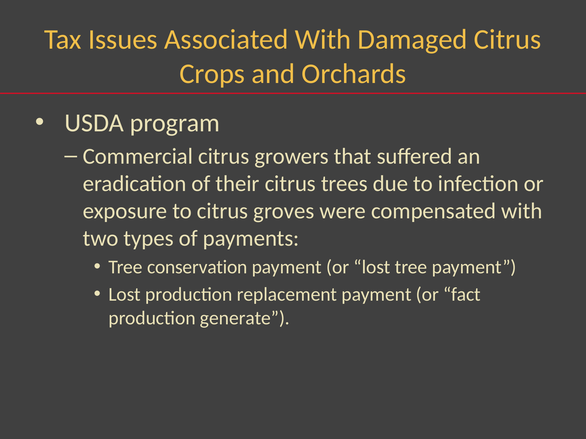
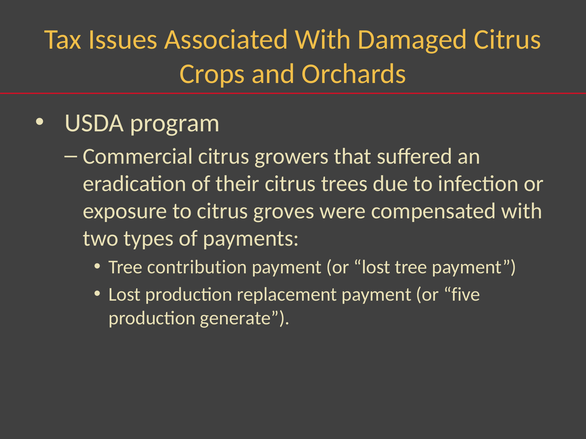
conservation: conservation -> contribution (197, 267)
fact: fact -> five (462, 295)
